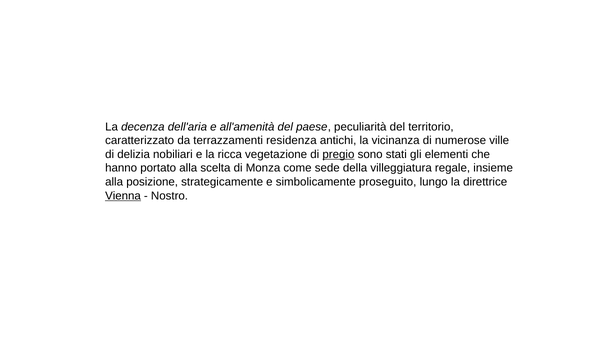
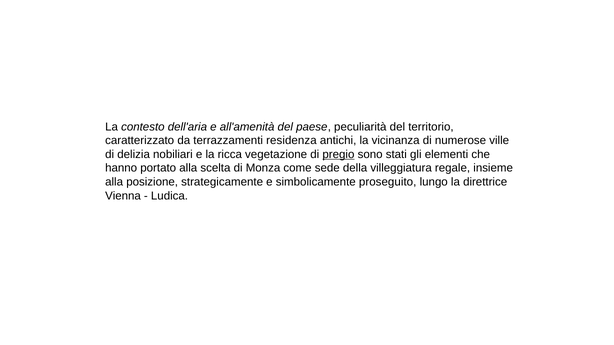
decenza: decenza -> contesto (143, 127)
Vienna underline: present -> none (123, 196)
Nostro: Nostro -> Ludica (170, 196)
